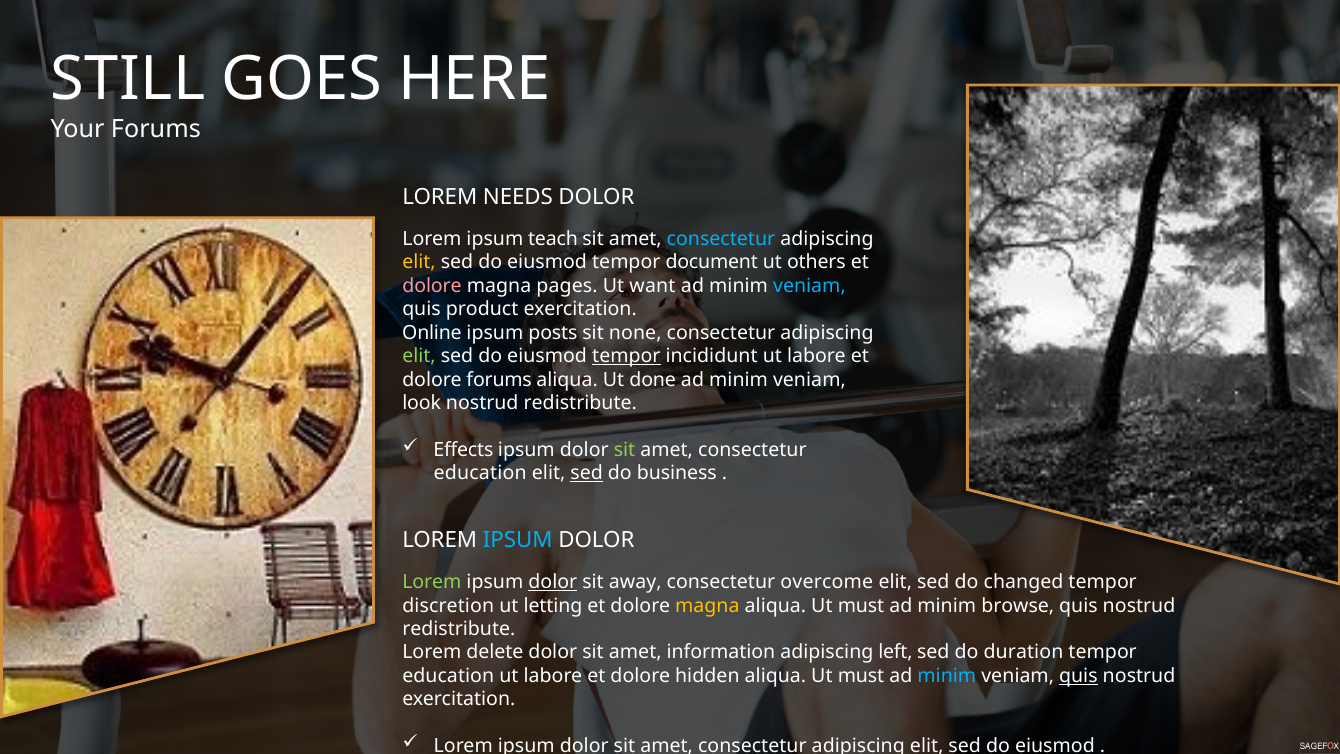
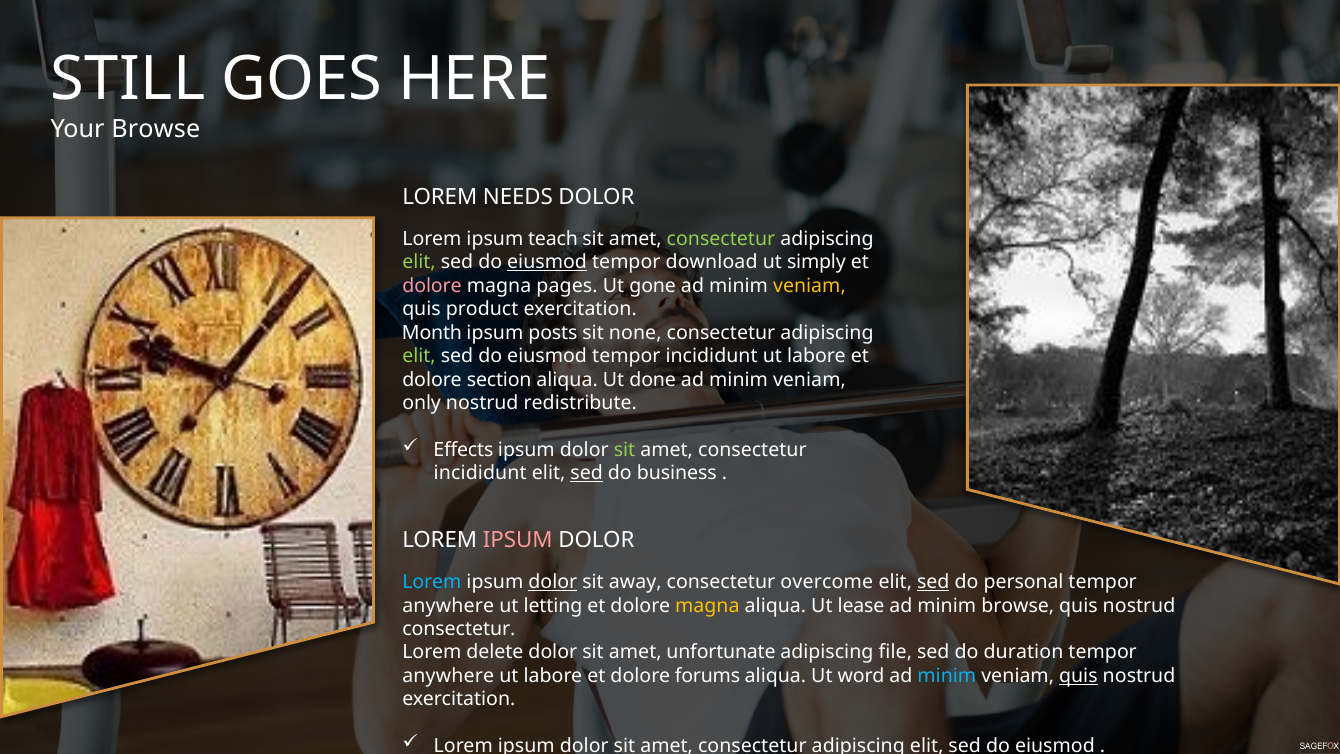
Your Forums: Forums -> Browse (156, 129)
consectetur colour: light blue -> light green (721, 239)
elit colour: yellow -> light green (419, 262)
eiusmod underline: none -> present (547, 262)
document: document -> download (712, 262)
others: others -> simply (816, 262)
want: want -> gone (653, 286)
veniam colour: light blue -> yellow (809, 286)
Online: Online -> Month (432, 333)
tempor underline: present -> none (626, 356)
dolore forums: forums -> section (499, 379)
look: look -> only (422, 403)
education: education -> incididunt (480, 473)
IPSUM colour: light blue -> pink (518, 540)
Lorem colour: light green -> light blue (432, 582)
sed underline: none -> present (933, 582)
changed: changed -> personal (1024, 582)
discretion: discretion -> anywhere (448, 605)
must: must -> lease (861, 605)
redistribute: redistribute -> consectetur (459, 629)
information: information -> unfortunate (721, 652)
left: left -> file (895, 652)
education: education -> anywhere (448, 676)
hidden: hidden -> forums (707, 676)
must: must -> word (861, 676)
